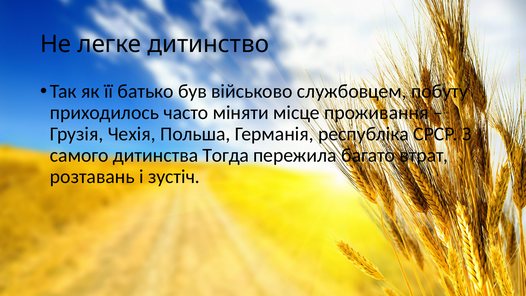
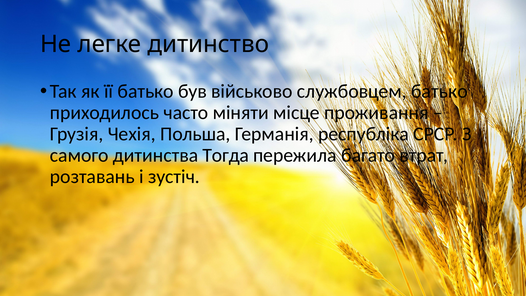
службовцем побуту: побуту -> батько (439, 91)
